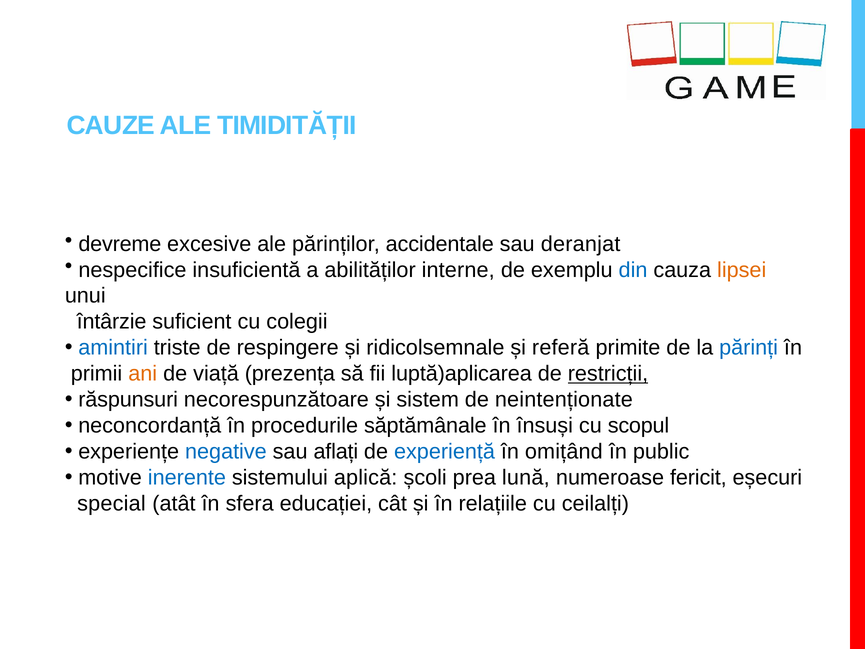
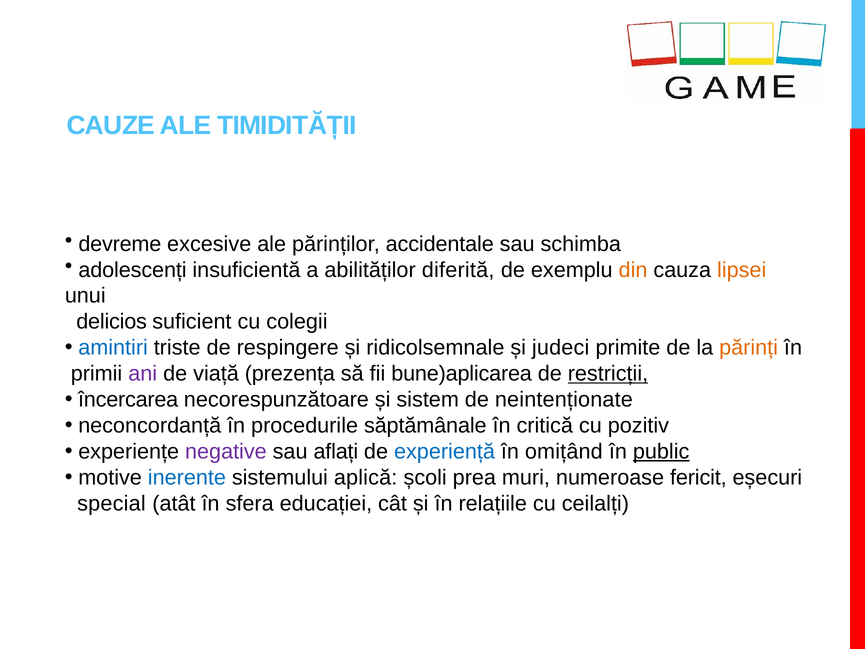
deranjat: deranjat -> schimba (581, 244)
nespecifice: nespecifice -> adolescenți (133, 270)
interne: interne -> diferită (458, 270)
din colour: blue -> orange (633, 270)
întârzie: întârzie -> delicios (112, 322)
referă: referă -> judeci (561, 348)
părinți colour: blue -> orange (749, 348)
ani colour: orange -> purple (143, 374)
luptă)aplicarea: luptă)aplicarea -> bune)aplicarea (462, 374)
răspunsuri: răspunsuri -> încercarea (128, 400)
însuși: însuși -> critică (545, 425)
scopul: scopul -> pozitiv (638, 425)
negative colour: blue -> purple (226, 451)
public underline: none -> present (661, 451)
lună: lună -> muri (526, 477)
